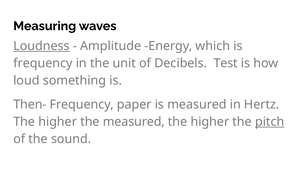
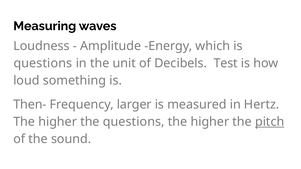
Loudness underline: present -> none (41, 46)
frequency: frequency -> questions (43, 63)
paper: paper -> larger (134, 105)
the measured: measured -> questions (134, 122)
